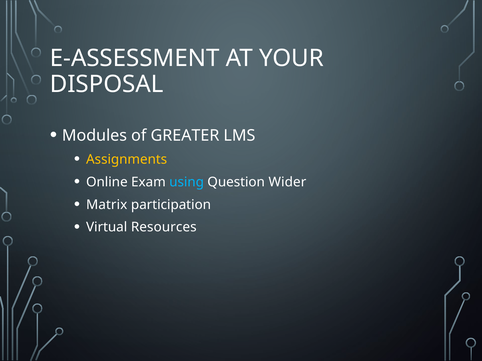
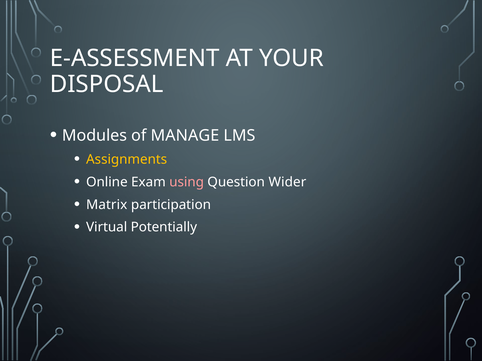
GREATER: GREATER -> MANAGE (185, 136)
using colour: light blue -> pink (187, 182)
Resources: Resources -> Potentially (164, 228)
